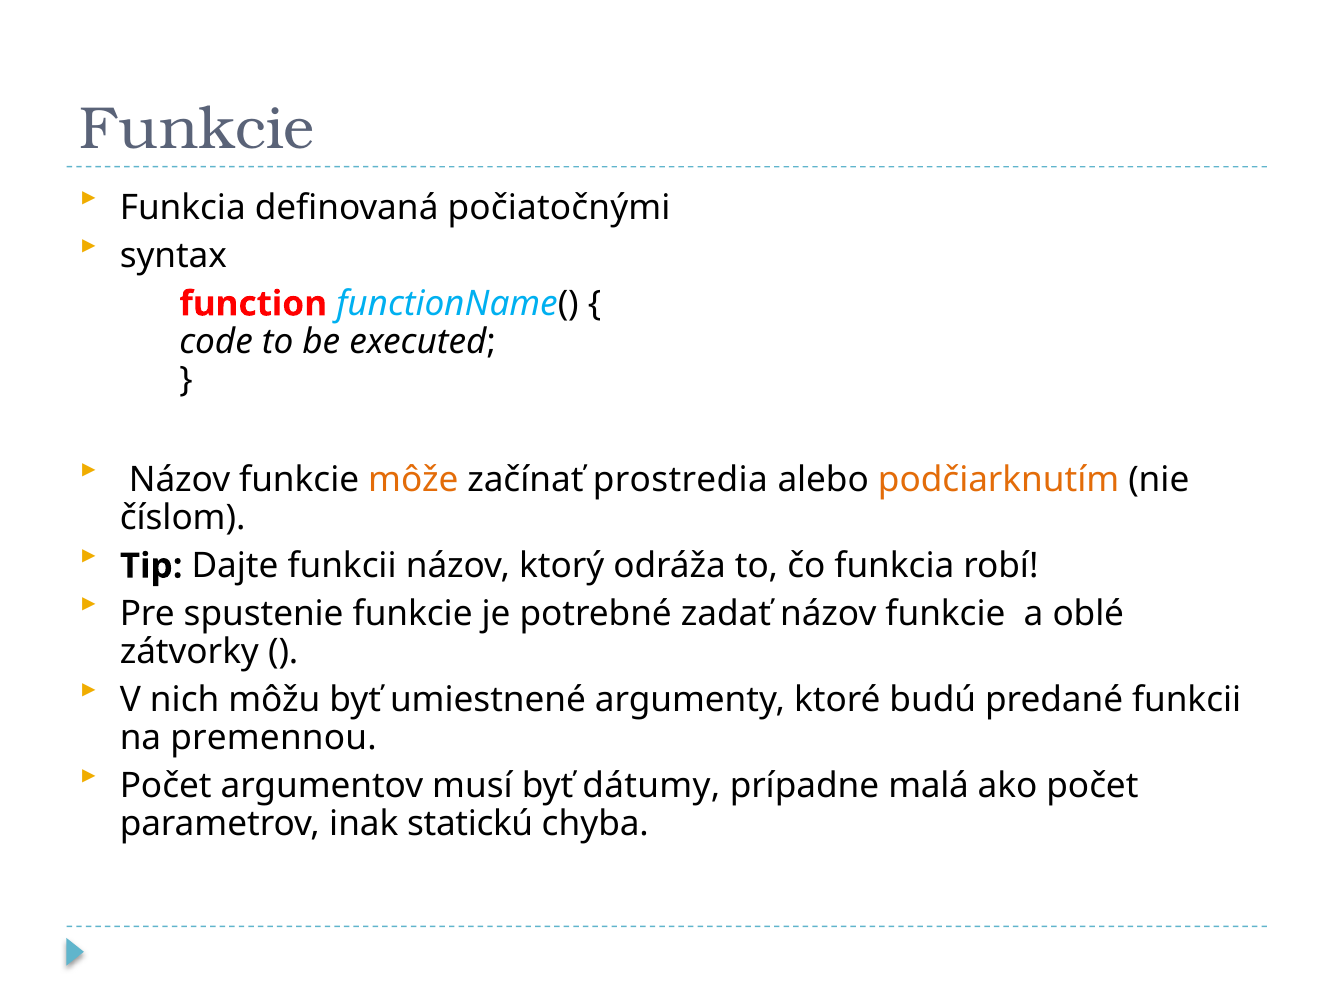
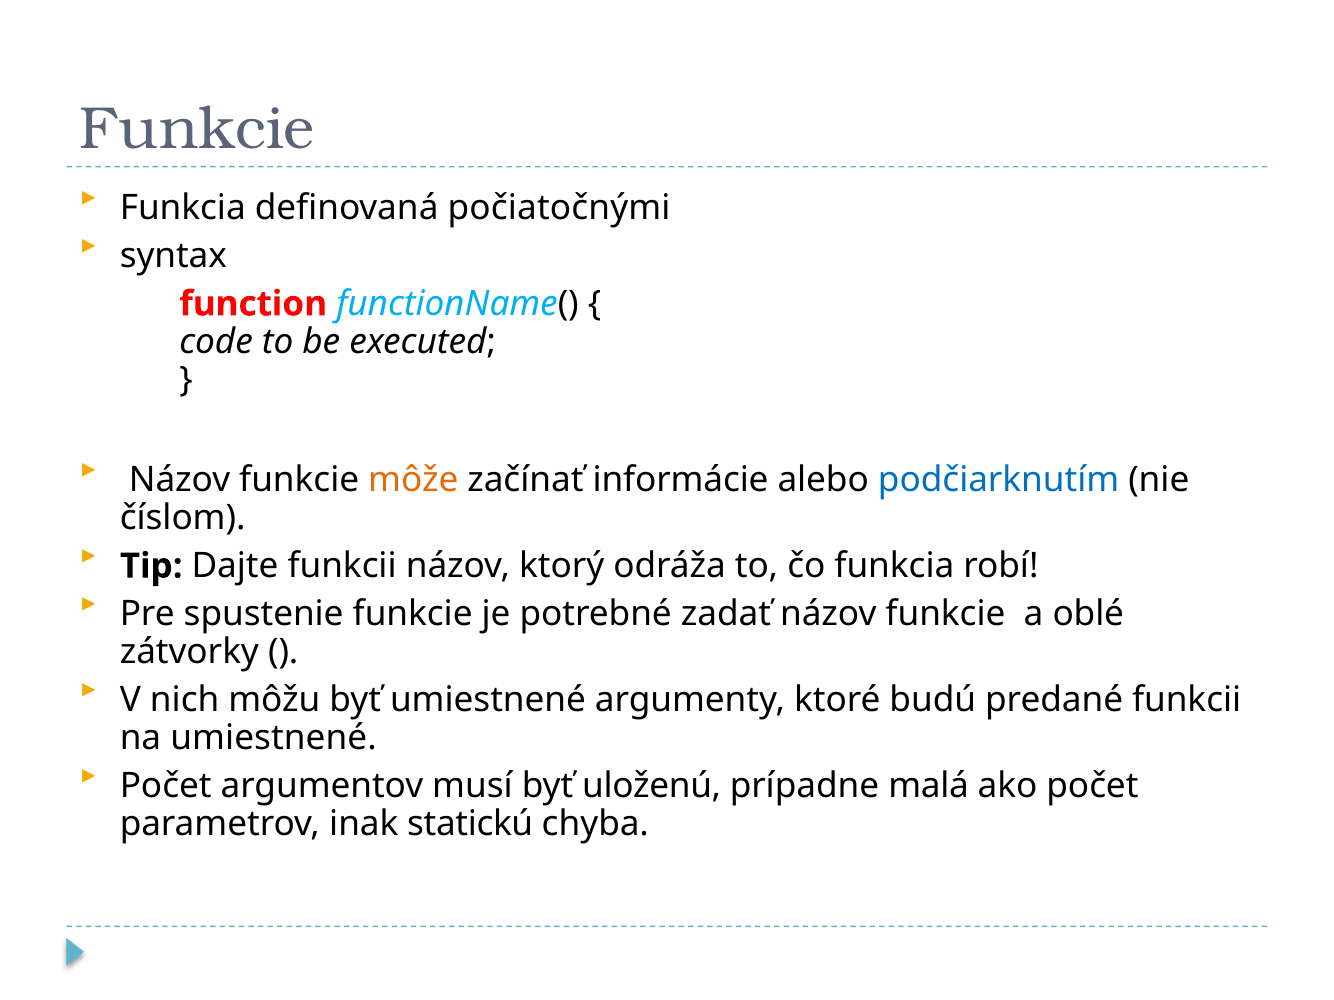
prostredia: prostredia -> informácie (681, 480)
podčiarknutím colour: orange -> blue (999, 480)
na premennou: premennou -> umiestnené (274, 738)
dátumy: dátumy -> uloženú (652, 786)
